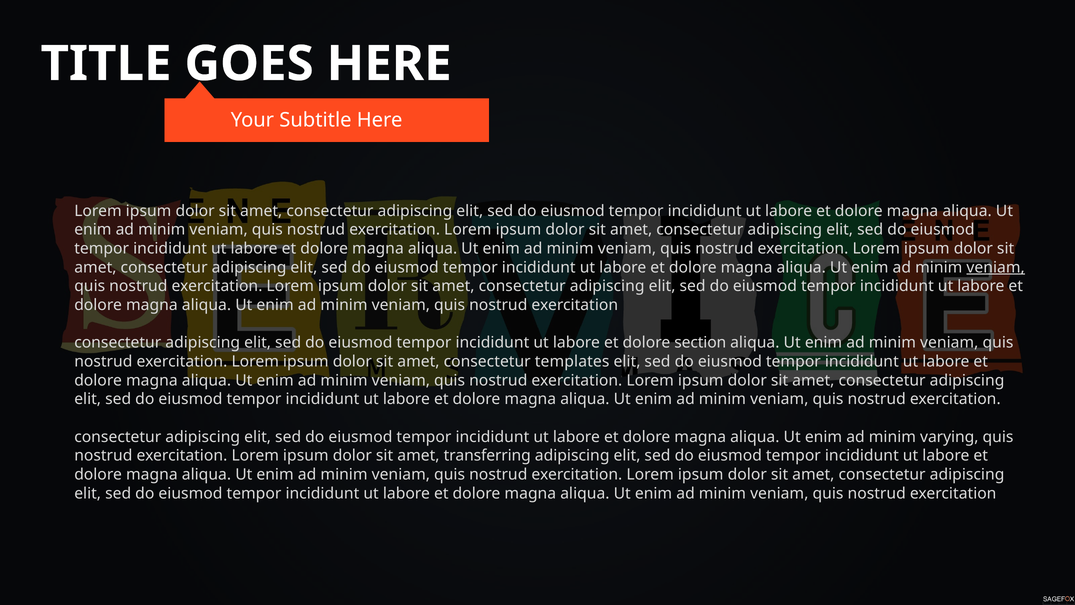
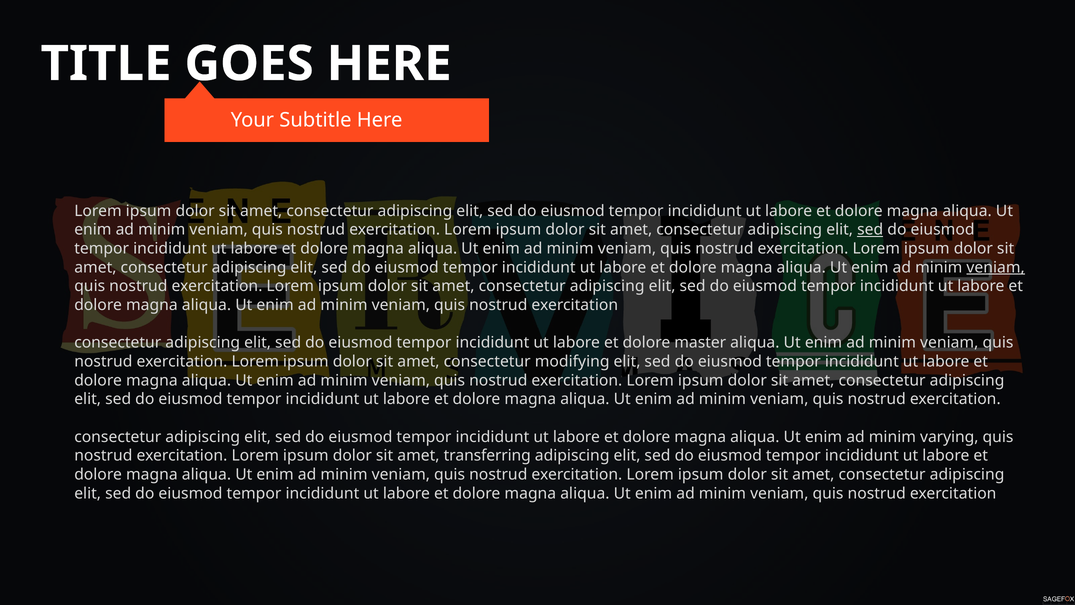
sed underline: none -> present (870, 230)
section: section -> master (700, 343)
templates: templates -> modifying (572, 361)
